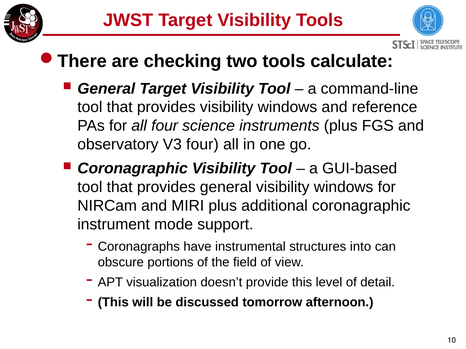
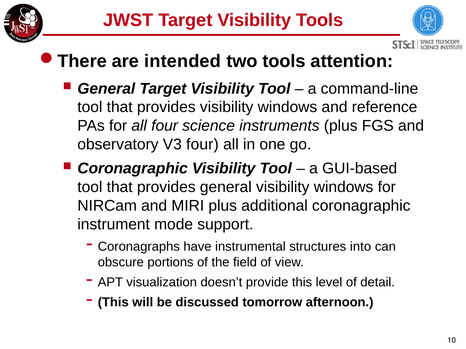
checking: checking -> intended (183, 61)
calculate: calculate -> attention (352, 61)
